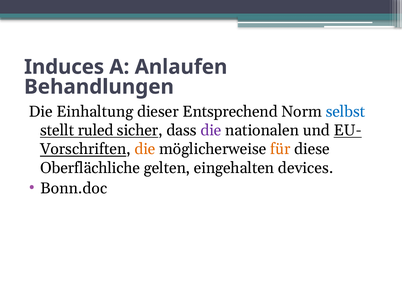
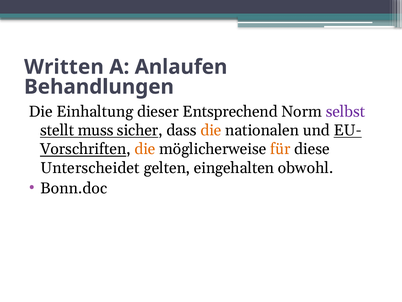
Induces: Induces -> Written (64, 67)
selbst colour: blue -> purple (345, 111)
ruled: ruled -> muss (96, 130)
die colour: purple -> orange (211, 130)
Oberflächliche: Oberflächliche -> Unterscheidet (90, 168)
devices: devices -> obwohl (306, 168)
